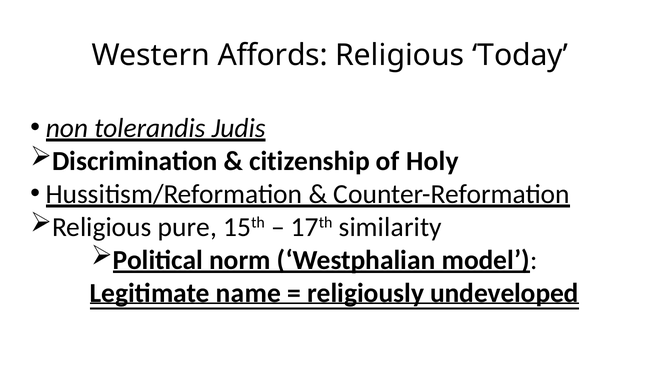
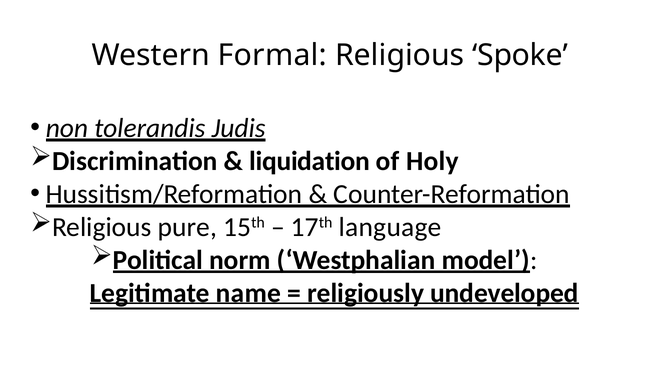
Affords: Affords -> Formal (272, 55)
Today: Today -> Spoke (520, 55)
citizenship: citizenship -> liquidation (310, 161)
similarity: similarity -> language (390, 227)
